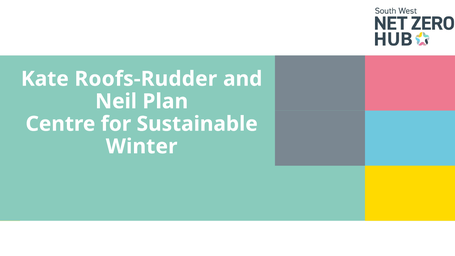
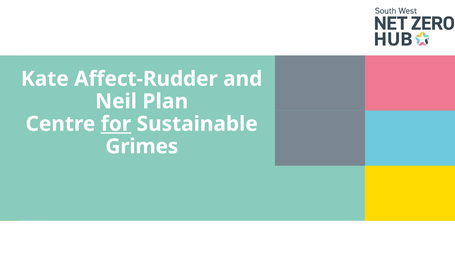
Roofs-Rudder: Roofs-Rudder -> Affect-Rudder (146, 79)
for underline: none -> present (116, 124)
Winter: Winter -> Grimes (142, 146)
